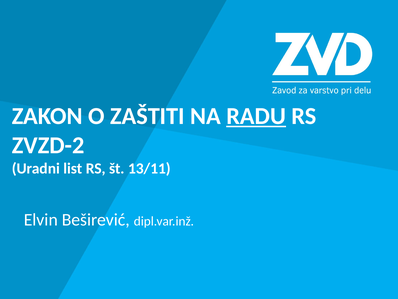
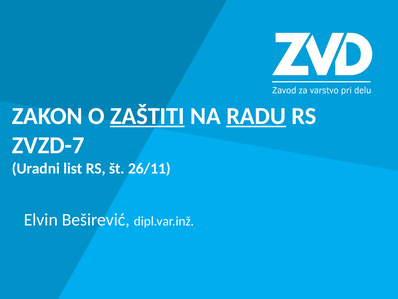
ZAŠTITI underline: none -> present (147, 116)
ZVZD-2: ZVZD-2 -> ZVZD-7 (48, 145)
13/11: 13/11 -> 26/11 (149, 168)
